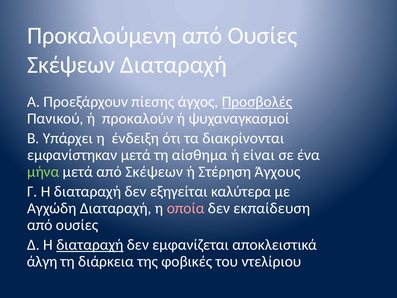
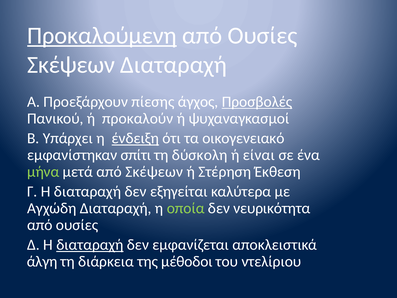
Προκαλούμενη underline: none -> present (102, 36)
ένδειξη underline: none -> present (135, 138)
διακρίνονται: διακρίνονται -> οικογενειακό (243, 138)
εμφανίστηκαν μετά: μετά -> σπίτι (136, 155)
αίσθημα: αίσθημα -> δύσκολη (200, 155)
Άγχους: Άγχους -> Έκθεση (278, 172)
οποία colour: pink -> light green (186, 208)
εκπαίδευση: εκπαίδευση -> νευρικότητα (272, 208)
φοβικές: φοβικές -> μέθοδοι (187, 261)
